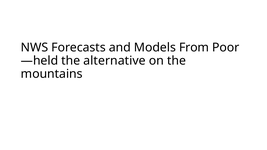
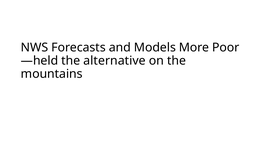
From: From -> More (194, 47)
